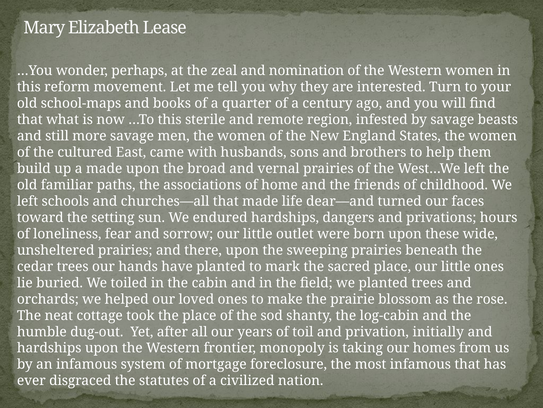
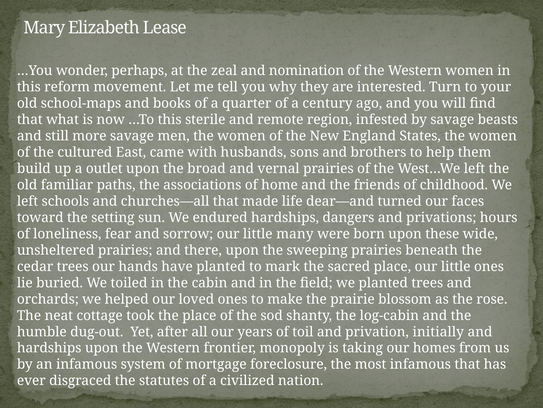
a made: made -> outlet (104, 168)
outlet: outlet -> many (295, 233)
